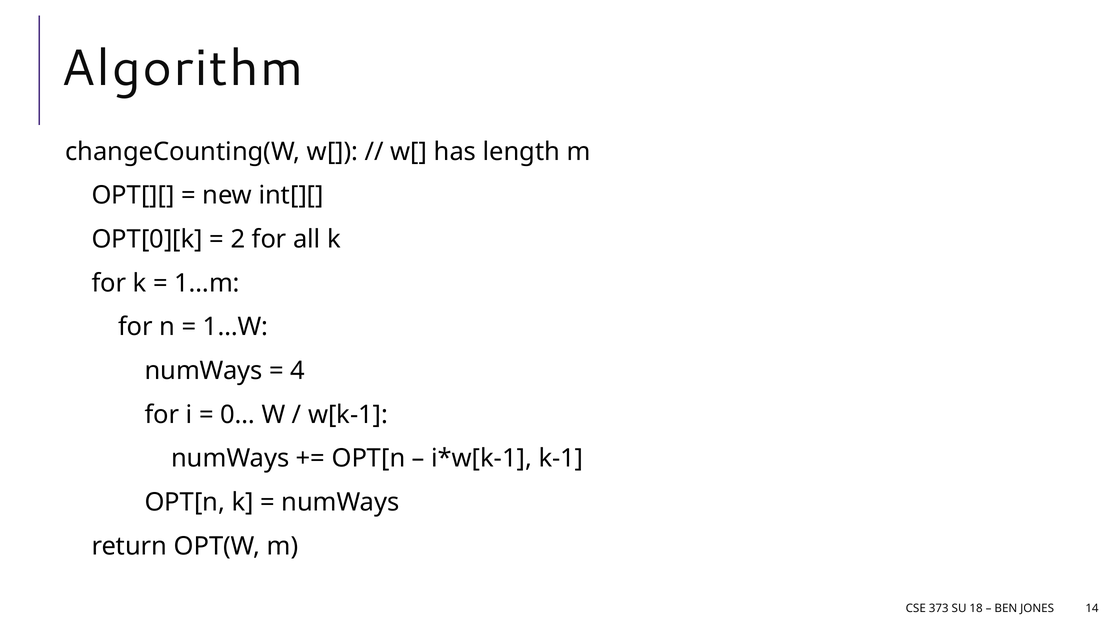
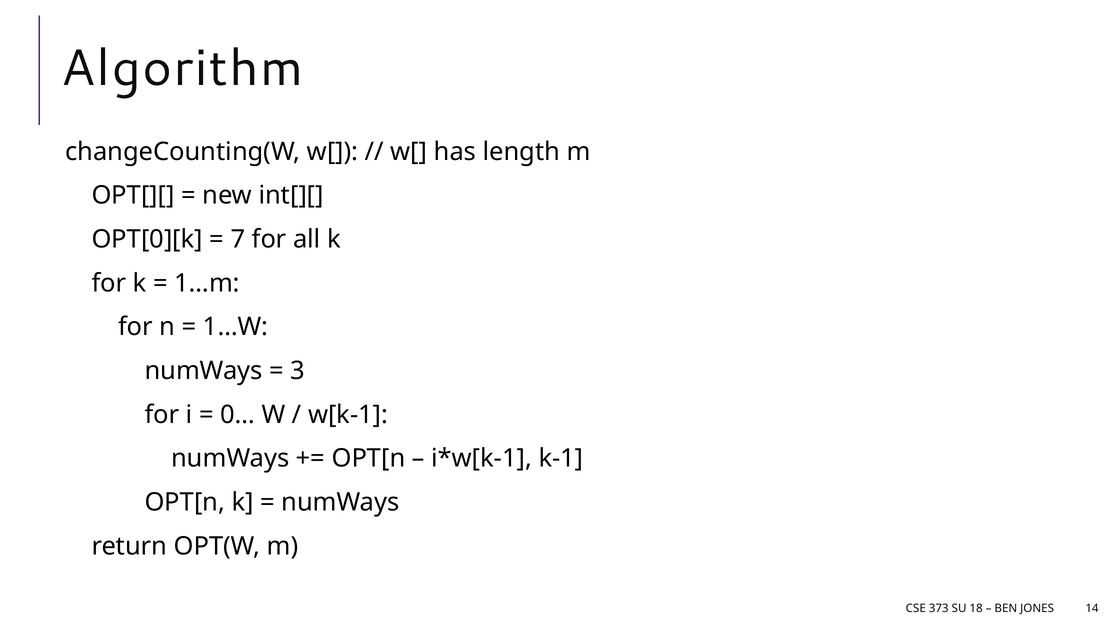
2: 2 -> 7 (238, 239)
4: 4 -> 3 (298, 371)
